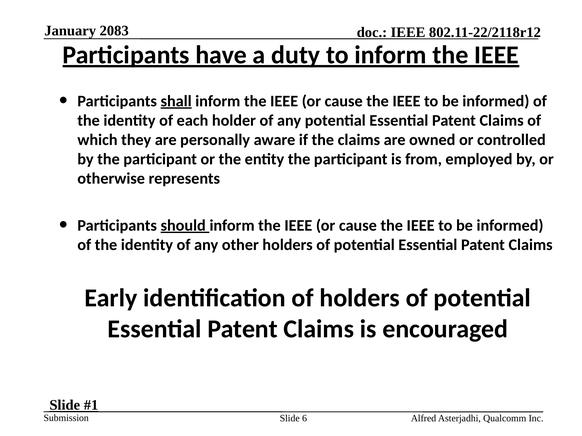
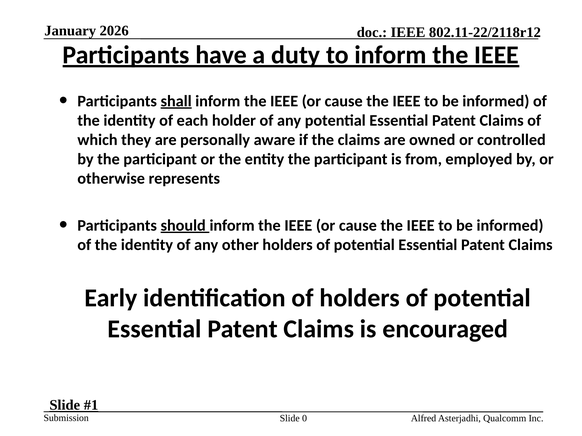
2083: 2083 -> 2026 (114, 31)
6: 6 -> 0 (305, 419)
